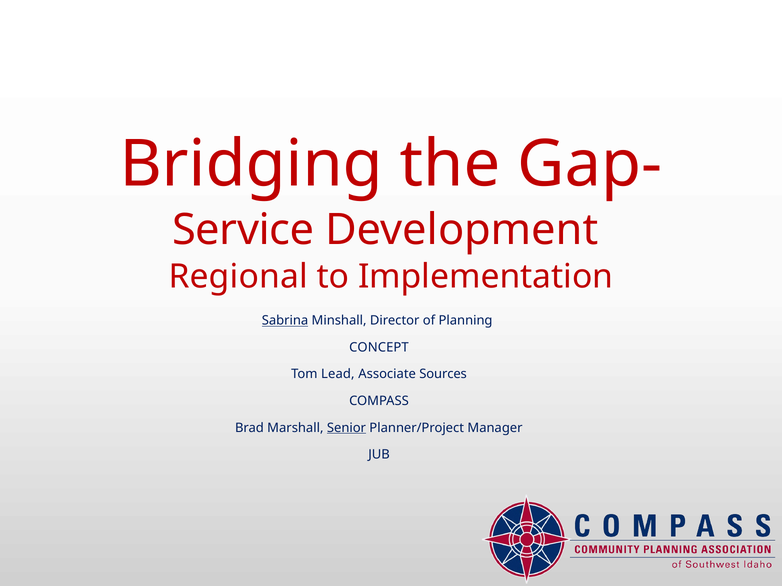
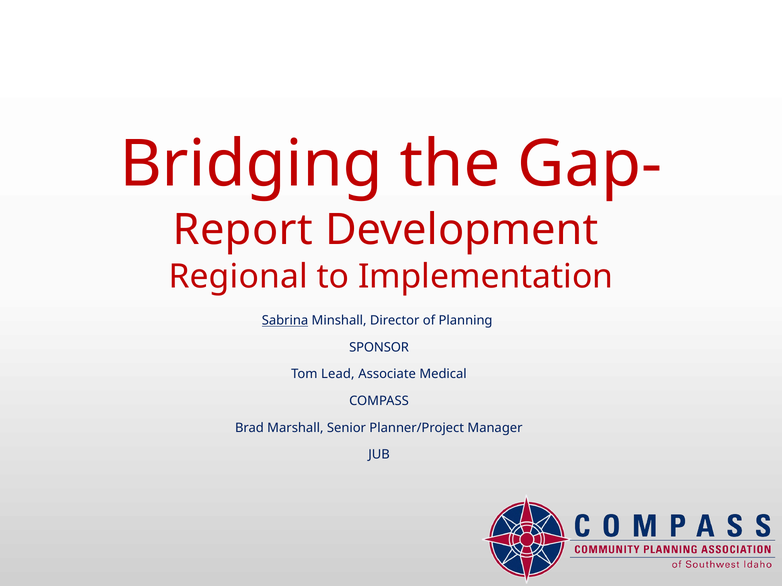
Service: Service -> Report (243, 230)
CONCEPT: CONCEPT -> SPONSOR (379, 348)
Sources: Sources -> Medical (443, 374)
Senior underline: present -> none (346, 428)
